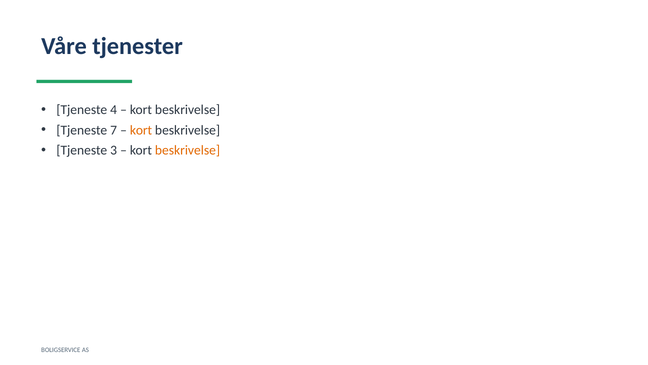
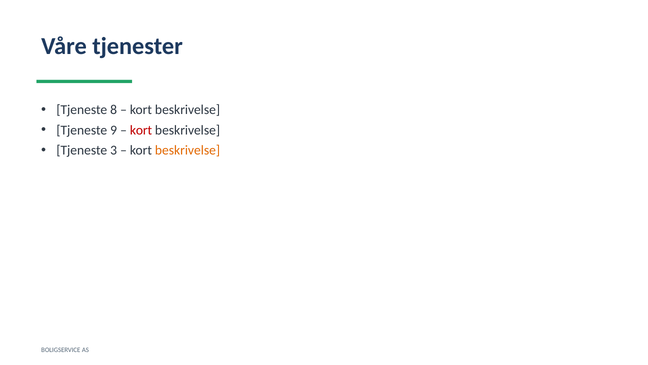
4: 4 -> 8 (114, 110)
7: 7 -> 9 (114, 130)
kort colour: orange -> red (141, 130)
